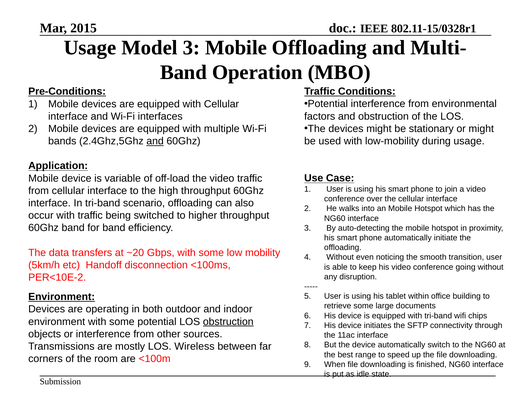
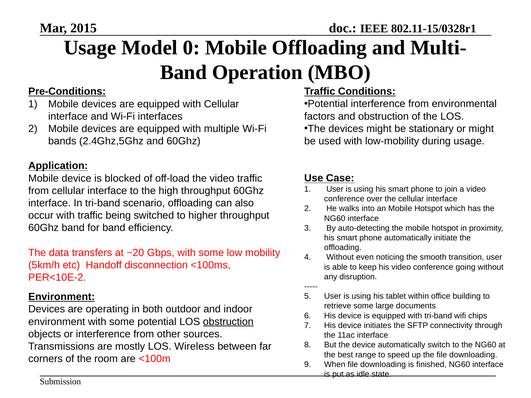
Model 3: 3 -> 0 (191, 48)
and underline: present -> none (155, 141)
variable: variable -> blocked (123, 178)
